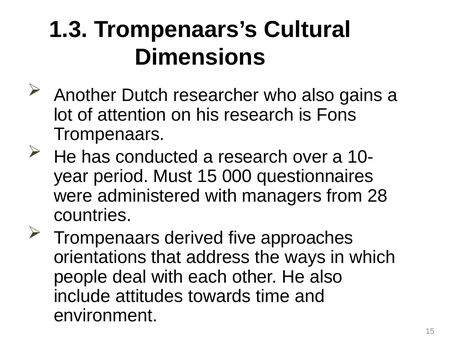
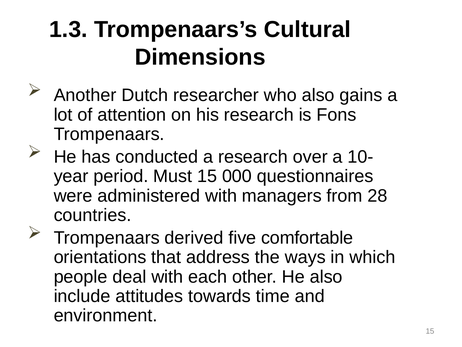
approaches: approaches -> comfortable (307, 238)
